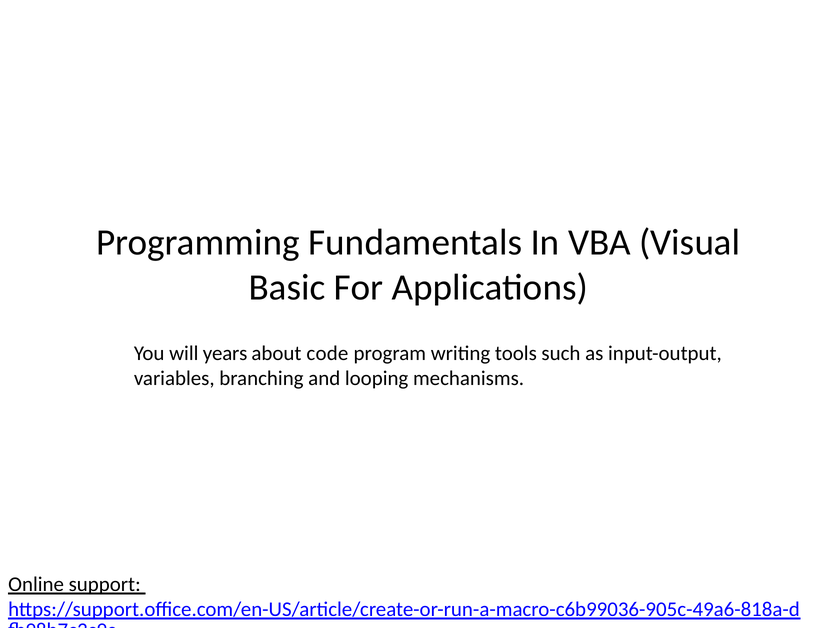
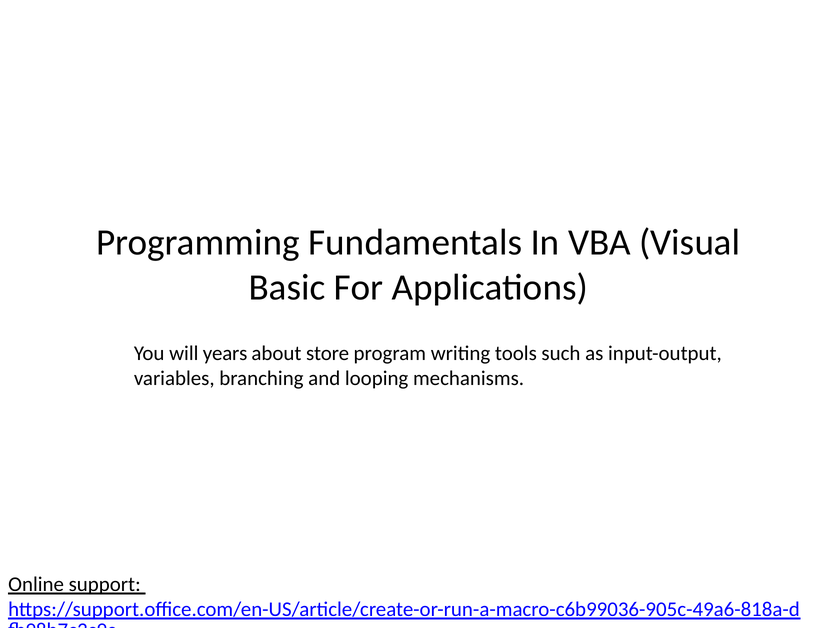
code: code -> store (328, 353)
